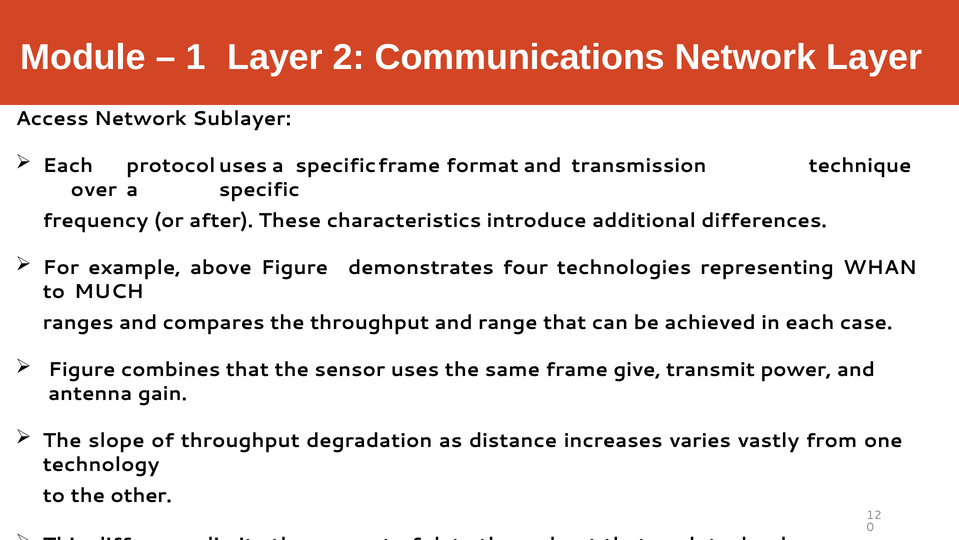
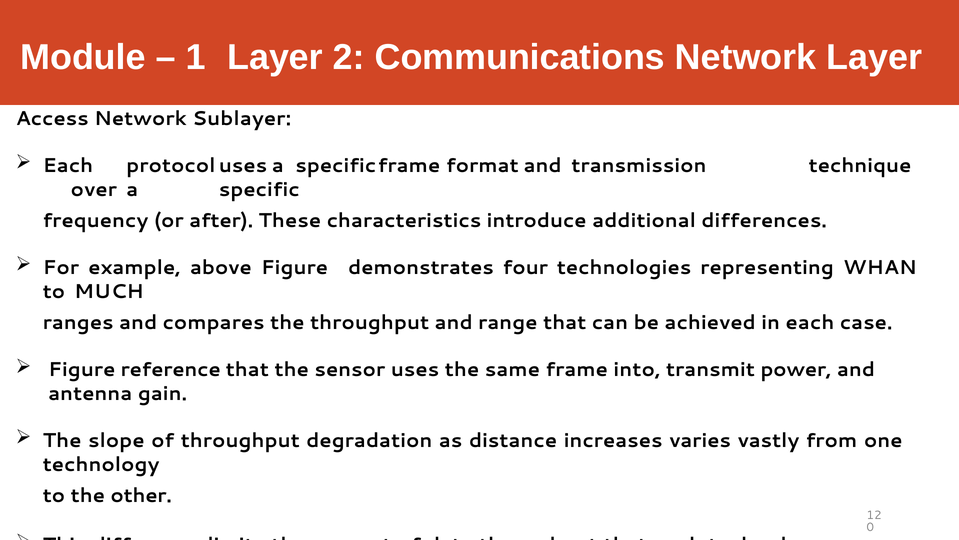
combines: combines -> reference (171, 369)
give: give -> into (637, 369)
